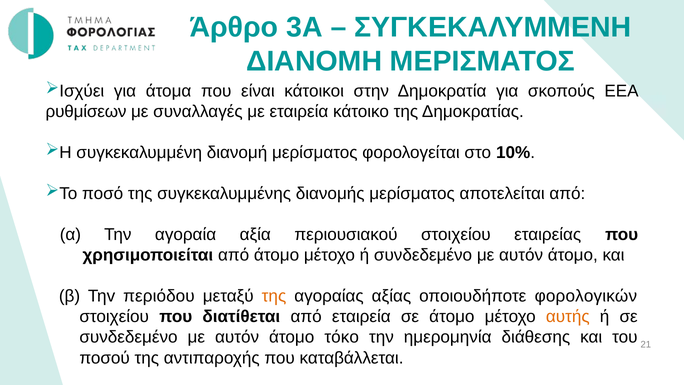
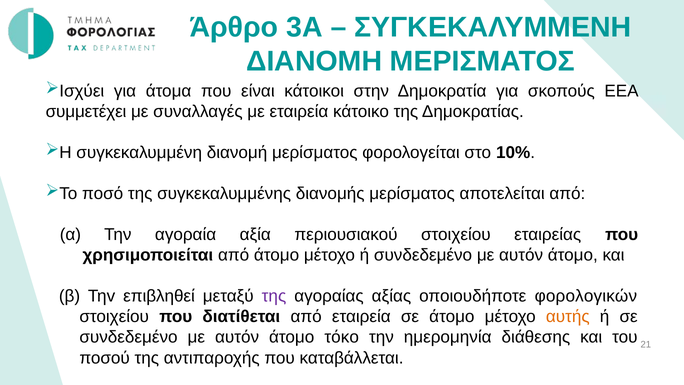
ρυθμίσεων: ρυθμίσεων -> συμμετέχει (86, 111)
περιόδου: περιόδου -> επιβληθεί (159, 296)
της colour: orange -> purple (274, 296)
